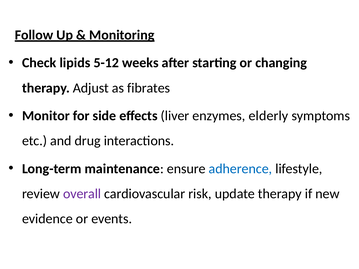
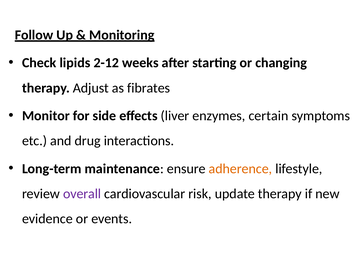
5-12: 5-12 -> 2-12 (106, 63)
elderly: elderly -> certain (268, 116)
adherence colour: blue -> orange (240, 169)
